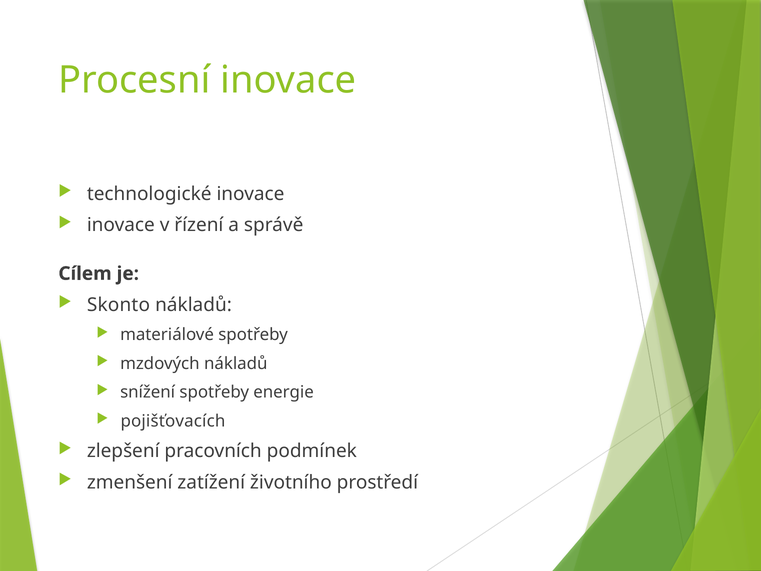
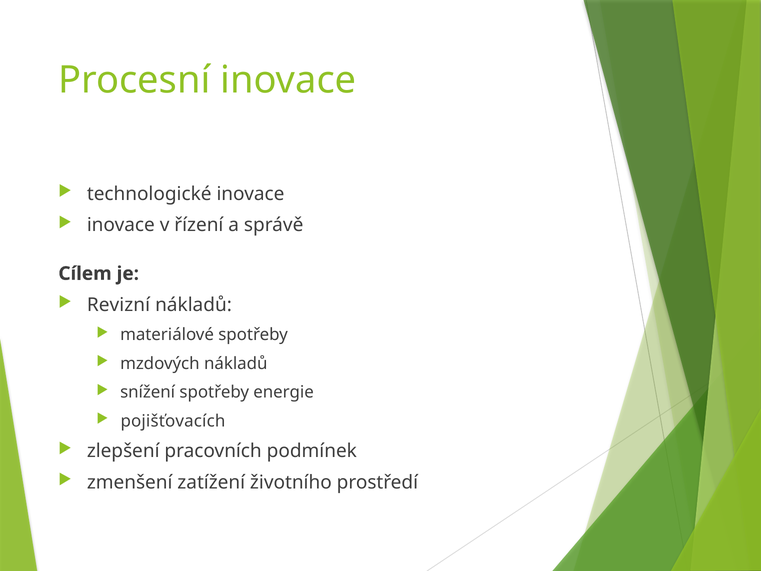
Skonto: Skonto -> Revizní (119, 305)
